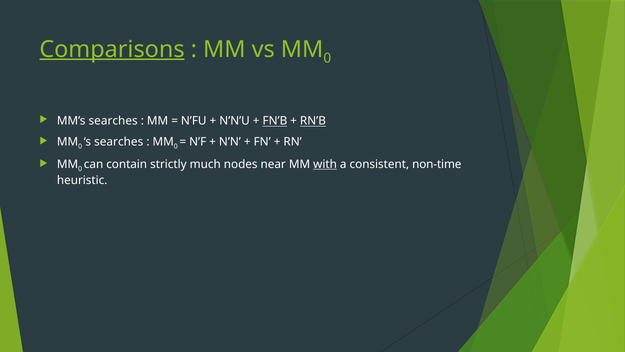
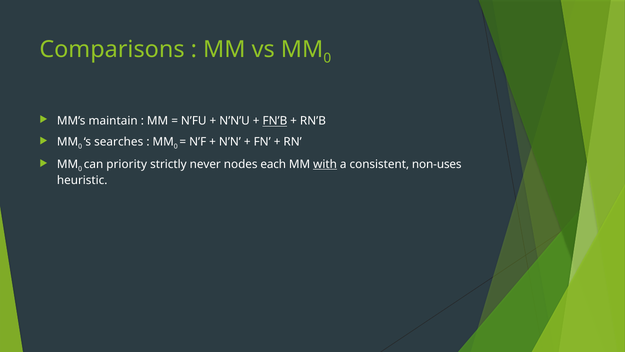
Comparisons underline: present -> none (112, 49)
MM’s searches: searches -> maintain (113, 121)
RN’B underline: present -> none (313, 121)
contain: contain -> priority (127, 164)
much: much -> never (205, 164)
near: near -> each (273, 164)
non-time: non-time -> non-uses (437, 164)
